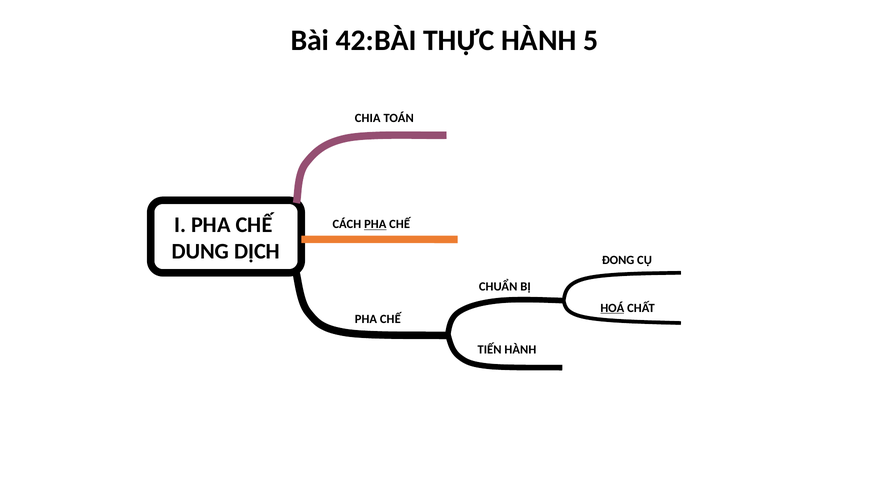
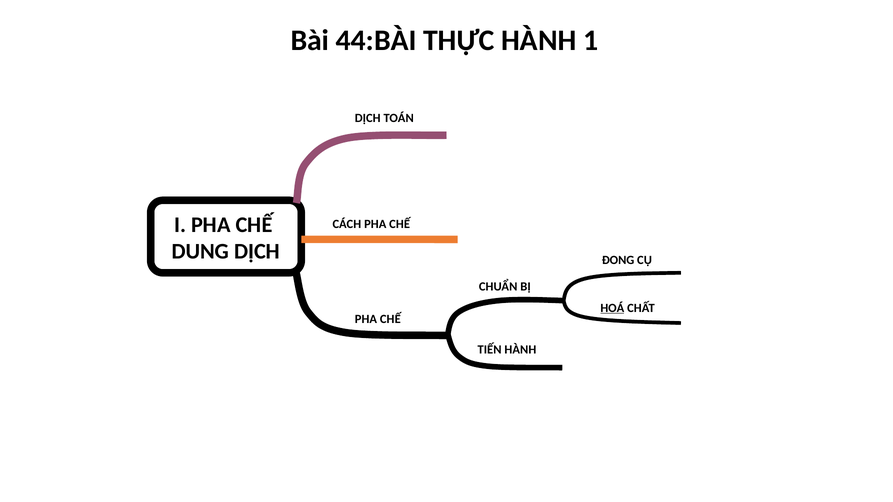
42:BÀI: 42:BÀI -> 44:BÀI (376, 41)
5: 5 -> 1 (591, 41)
CHIA: CHIA -> DỊCH (368, 118)
PHA underline: present -> none (375, 224)
